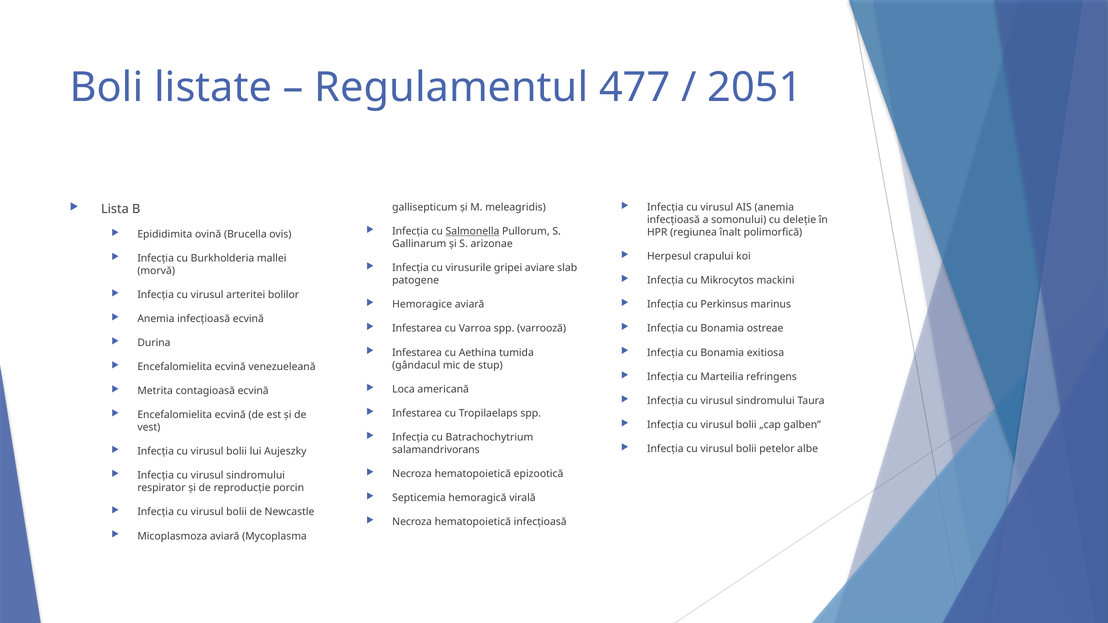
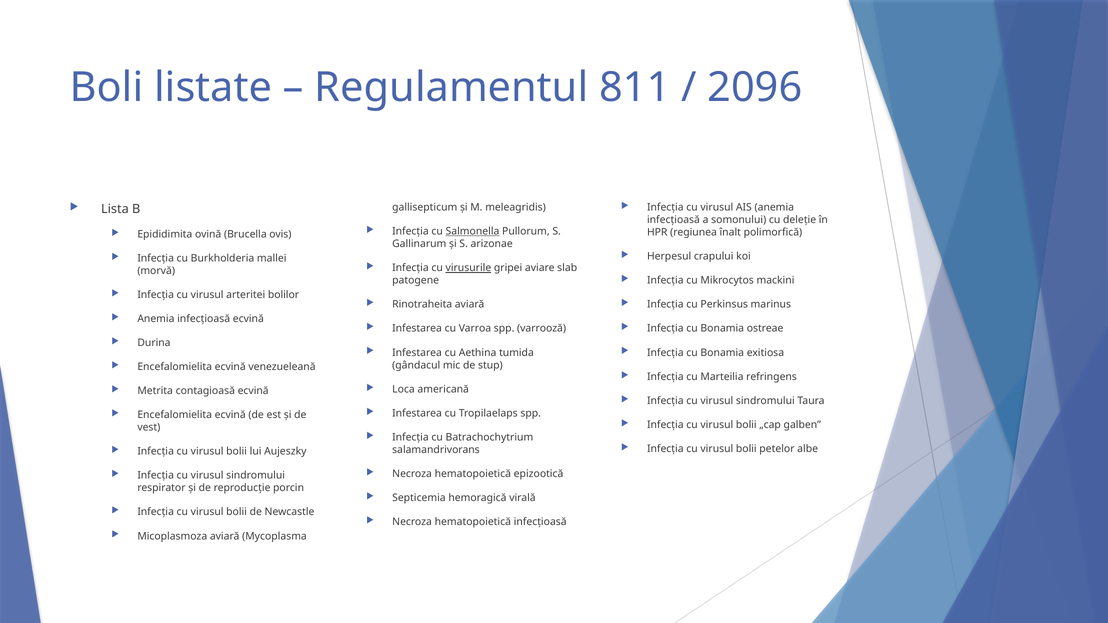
477: 477 -> 811 (635, 87)
2051: 2051 -> 2096 (755, 87)
virusurile underline: none -> present (468, 268)
Hemoragice: Hemoragice -> Rinotraheita (422, 305)
